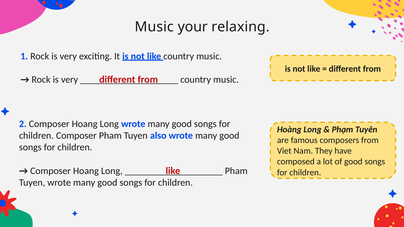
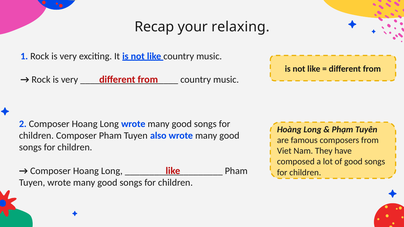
Music: Music -> Recap (154, 27)
